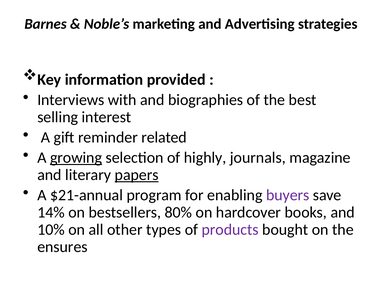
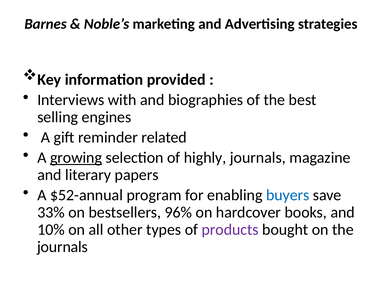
interest: interest -> engines (106, 117)
papers underline: present -> none (137, 175)
$21-annual: $21-annual -> $52-annual (86, 195)
buyers colour: purple -> blue (288, 195)
14%: 14% -> 33% (51, 212)
80%: 80% -> 96% (178, 212)
ensures: ensures -> journals (62, 246)
